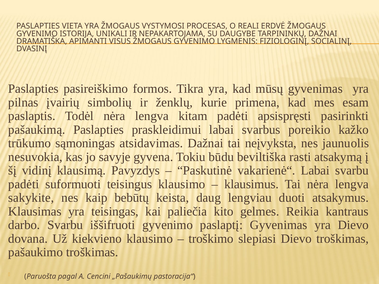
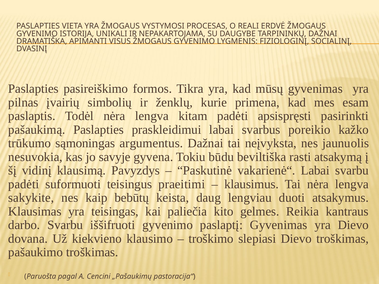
atsidavimas: atsidavimas -> argumentus (151, 143)
teisingus klausimo: klausimo -> praeitimi (182, 184)
